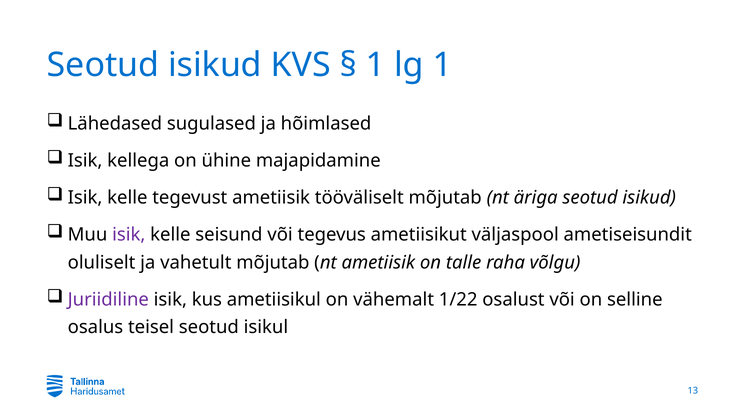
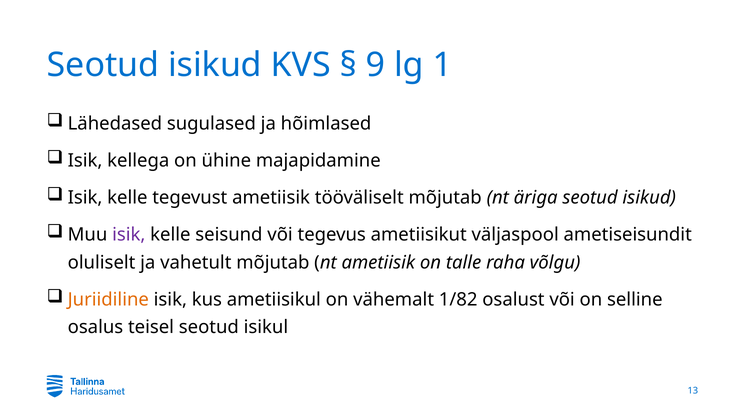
1: 1 -> 9 (376, 65)
Juriidiline colour: purple -> orange (108, 299)
1/22: 1/22 -> 1/82 (458, 299)
